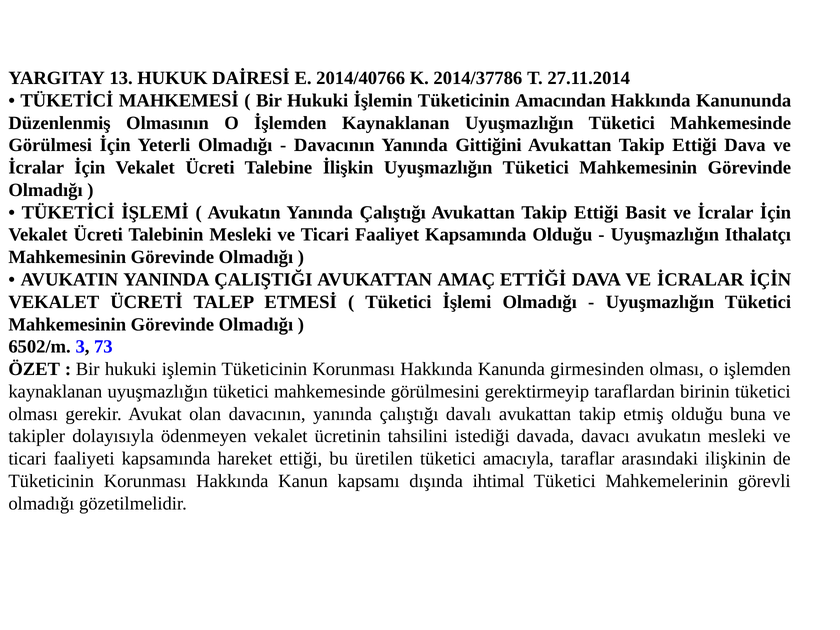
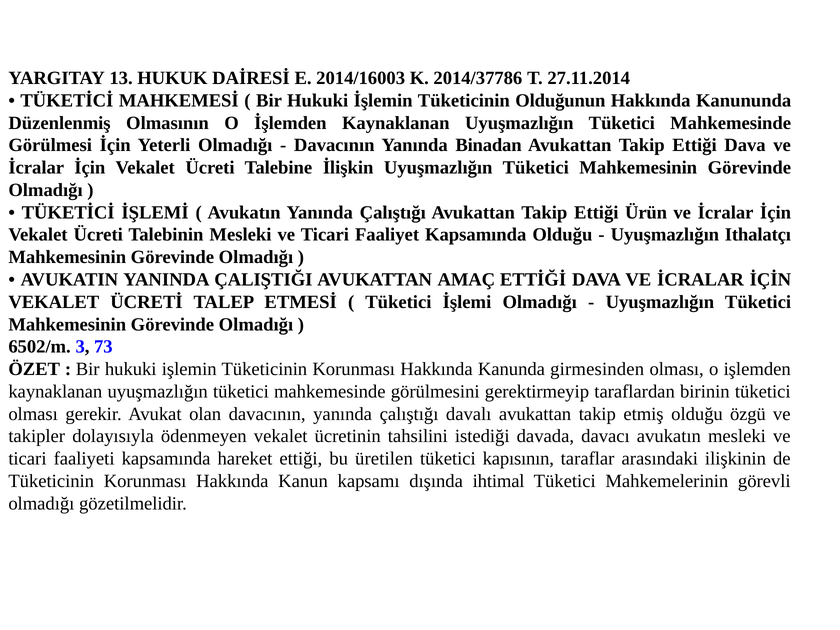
2014/40766: 2014/40766 -> 2014/16003 (361, 78)
Amacından: Amacından -> Olduğunun (560, 100)
Gittiğini: Gittiğini -> Binadan (489, 145)
Basit: Basit -> Ürün (646, 212)
buna: buna -> özgü (748, 414)
amacıyla: amacıyla -> kapısının (518, 459)
